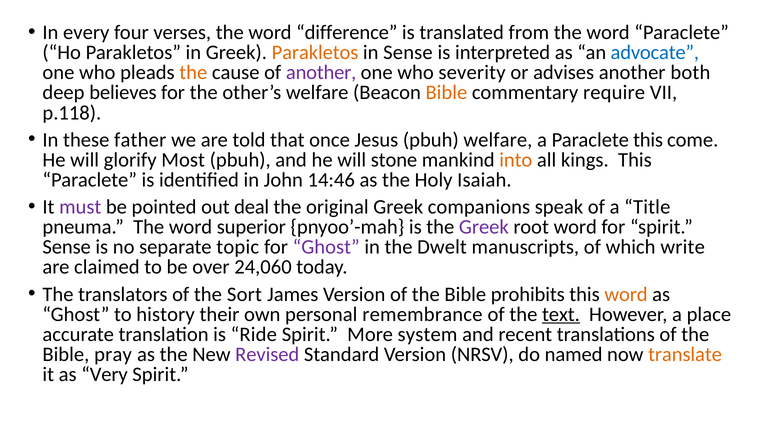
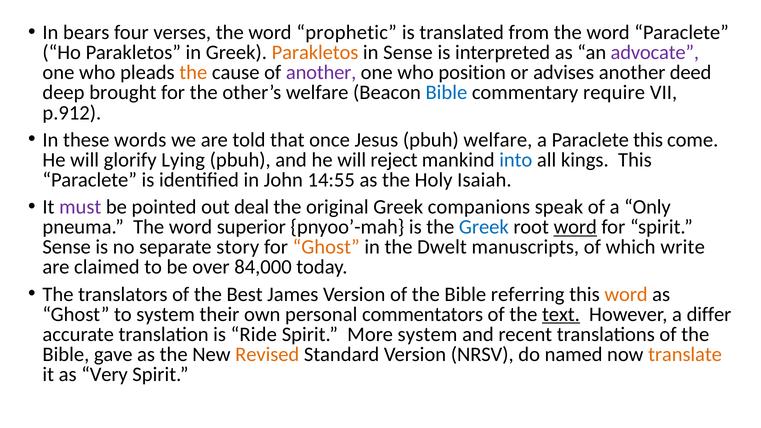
every: every -> bears (86, 33)
difference: difference -> prophetic (347, 33)
advocate colour: blue -> purple (655, 53)
severity: severity -> position (472, 73)
both: both -> deed (691, 73)
believes: believes -> brought (123, 93)
Bible colour: orange -> blue (446, 93)
p.118: p.118 -> p.912 (72, 113)
father: father -> words (140, 140)
Most: Most -> Lying (183, 160)
stone: stone -> reject (394, 160)
into colour: orange -> blue (516, 160)
14:46: 14:46 -> 14:55 (331, 180)
Title: Title -> Only (647, 207)
Greek colour: purple -> blue (484, 227)
word underline: none -> present (575, 227)
topic: topic -> story (238, 247)
Ghost colour: purple -> orange (326, 247)
24,060: 24,060 -> 84,000 (263, 267)
Sort: Sort -> Best (245, 294)
prohibits: prohibits -> referring (528, 294)
to history: history -> system (166, 314)
remembrance: remembrance -> commentators (423, 314)
place: place -> differ (709, 314)
pray: pray -> gave (113, 354)
Revised colour: purple -> orange (267, 354)
